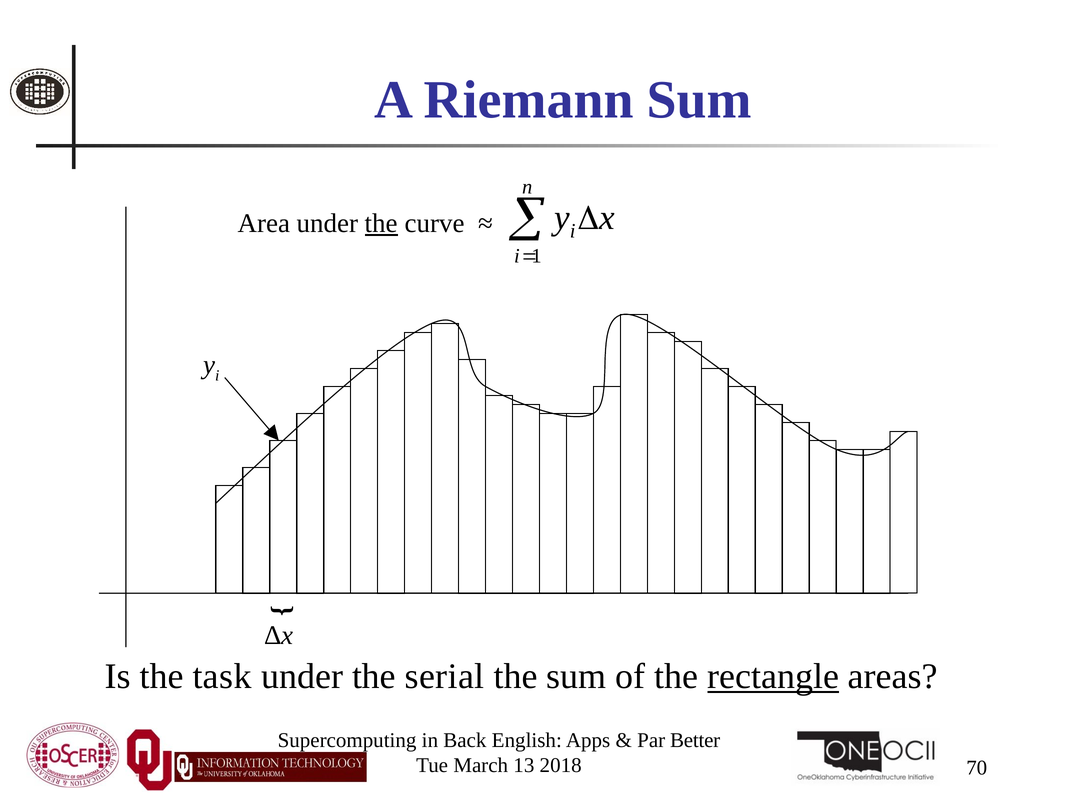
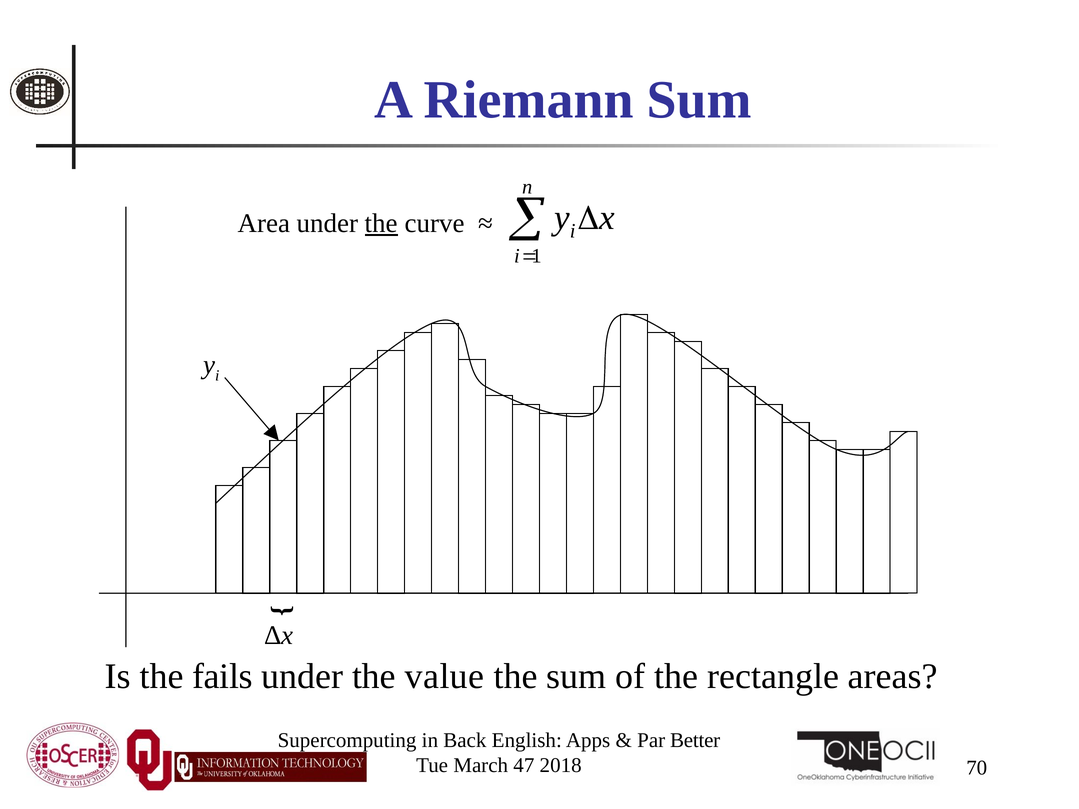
task: task -> fails (222, 677)
serial: serial -> value (445, 677)
rectangle underline: present -> none (773, 677)
13: 13 -> 47 (524, 766)
